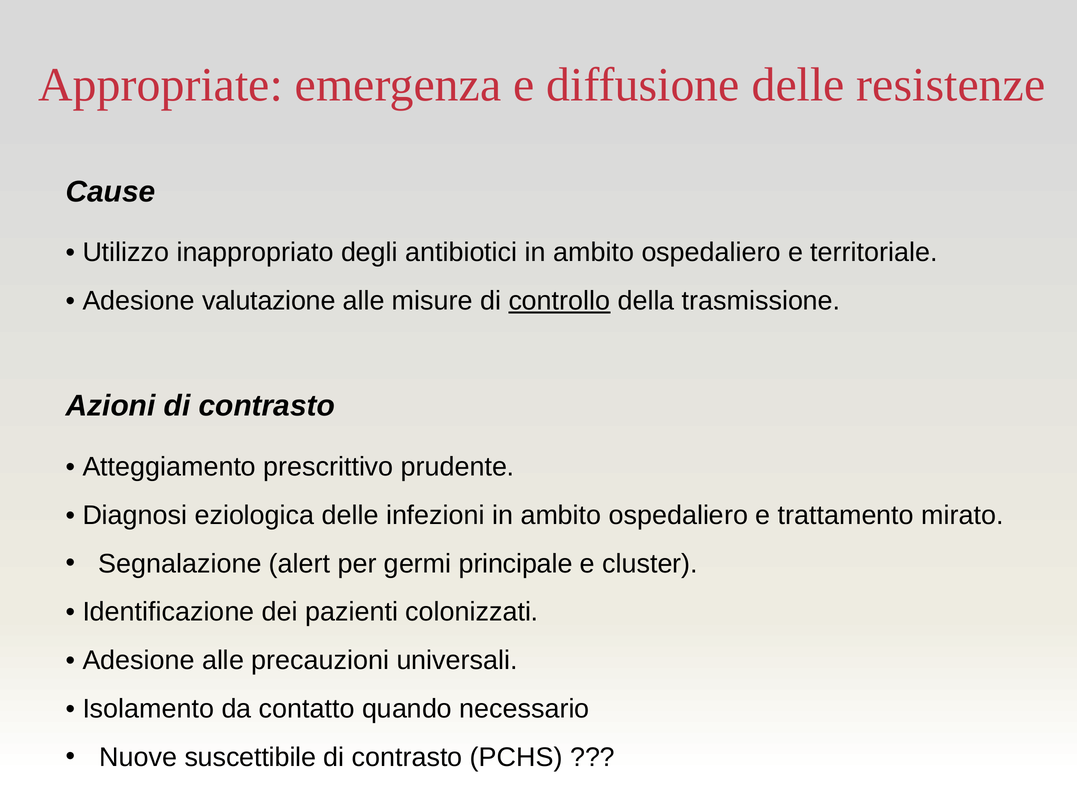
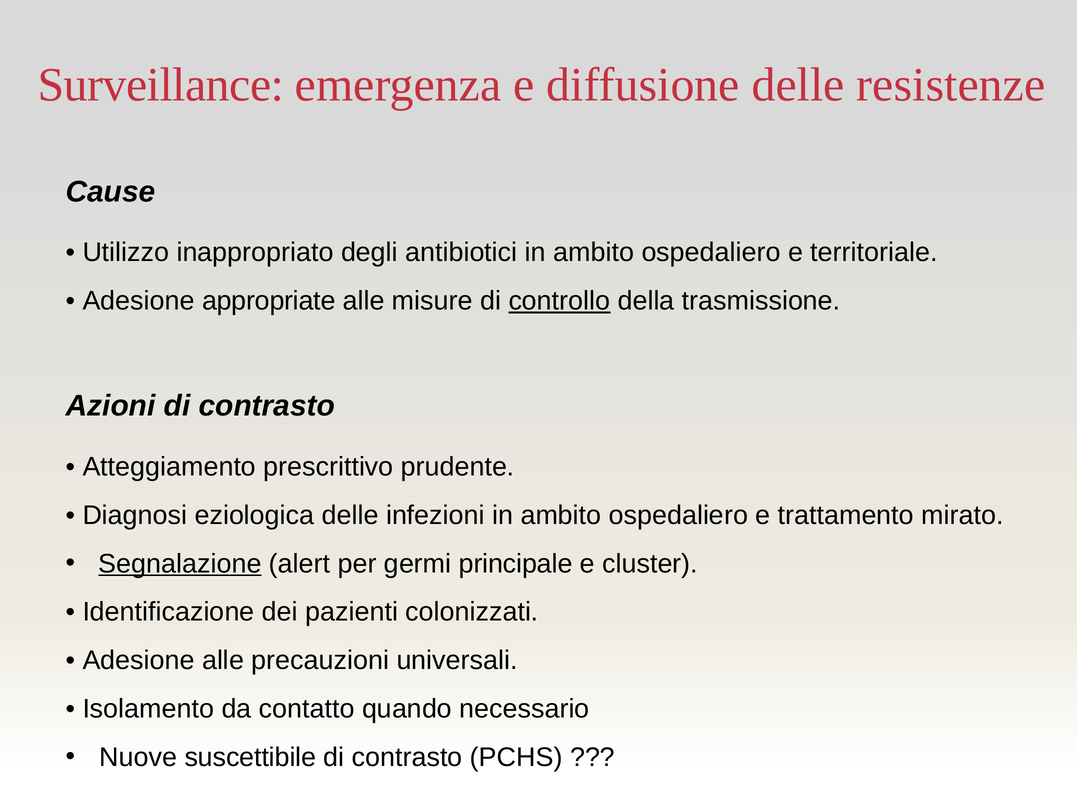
Appropriate: Appropriate -> Surveillance (161, 85)
valutazione: valutazione -> appropriate (269, 301)
Segnalazione underline: none -> present (180, 563)
